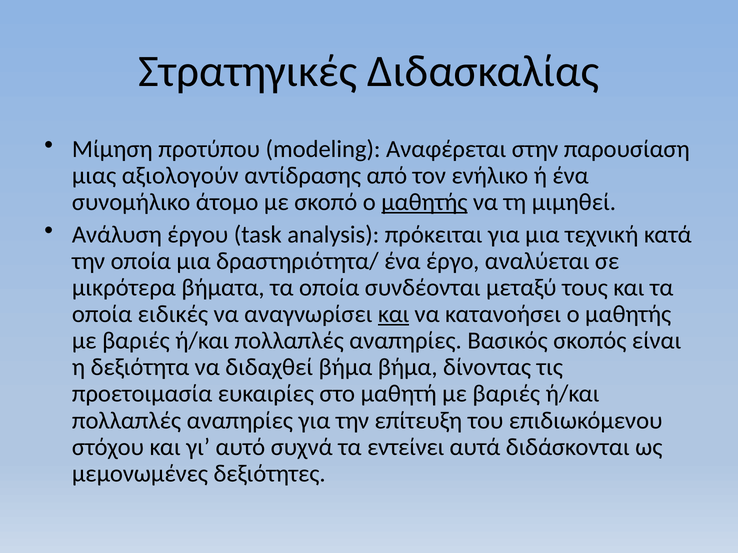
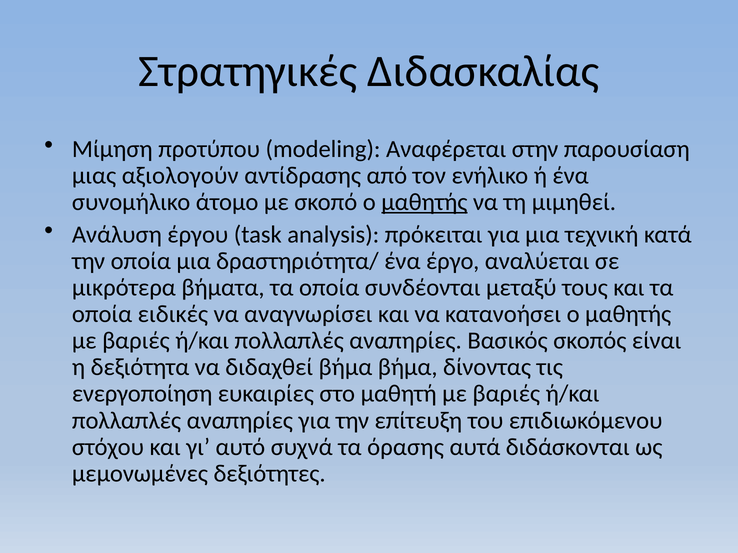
και underline: present -> none (394, 315)
προετοιμασία: προετοιμασία -> ενεργοποίηση (142, 394)
εντείνει: εντείνει -> όρασης (405, 447)
